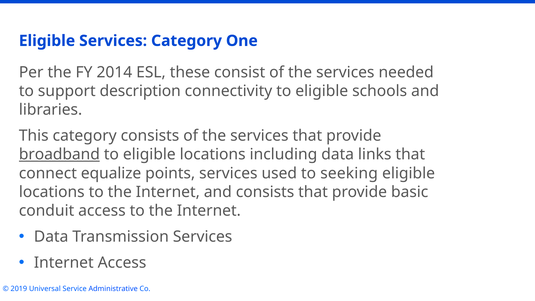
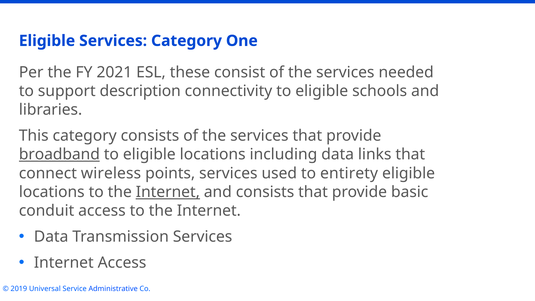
2014: 2014 -> 2021 (114, 72)
equalize: equalize -> wireless (111, 173)
seeking: seeking -> entirety (349, 173)
Internet underline: none -> present (168, 192)
